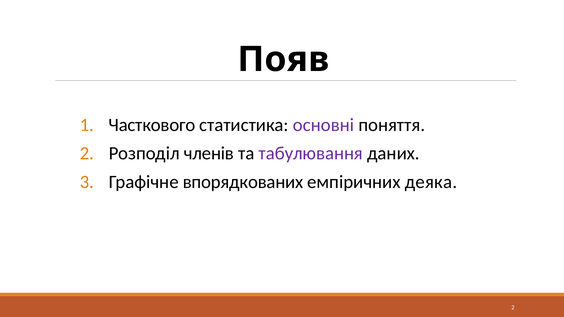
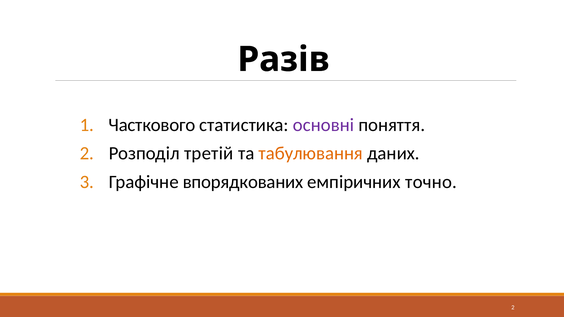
Появ: Появ -> Разів (284, 59)
членів: членів -> третій (209, 154)
табулювання colour: purple -> orange (311, 154)
деяка: деяка -> точно (431, 182)
